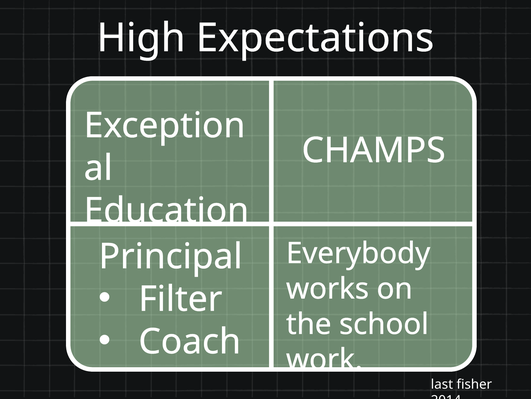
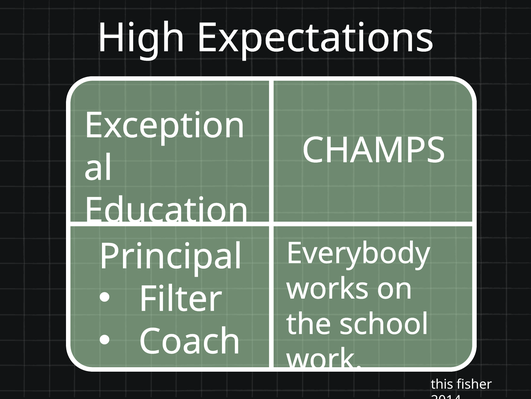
last: last -> this (442, 384)
